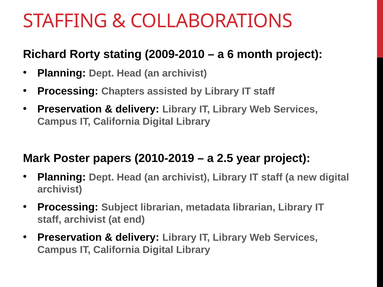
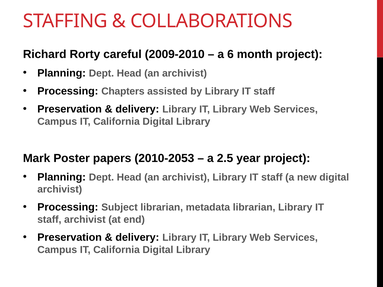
stating: stating -> careful (122, 54)
2010-2019: 2010-2019 -> 2010-2053 (164, 159)
